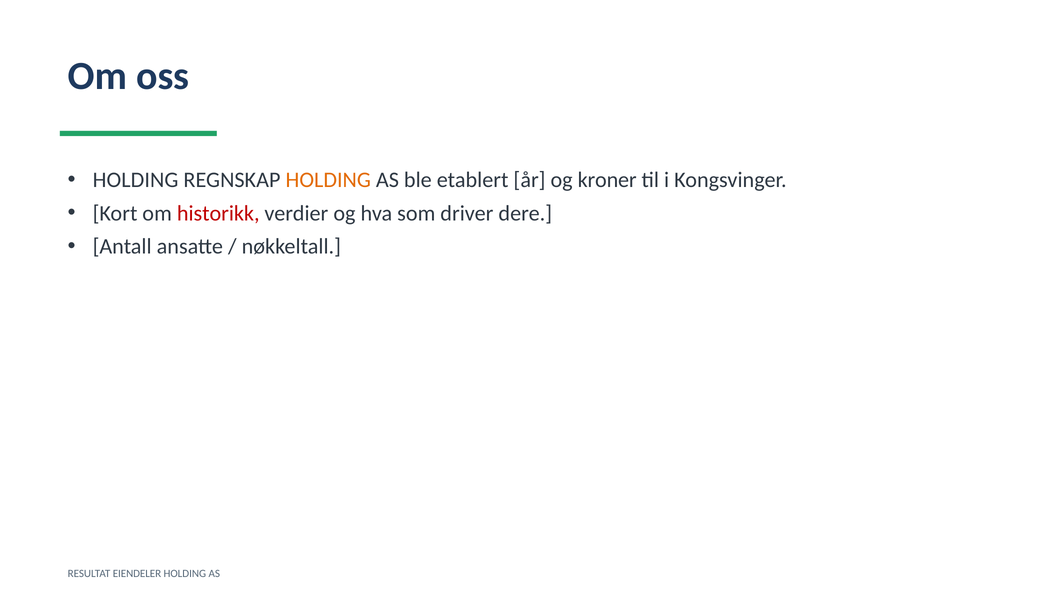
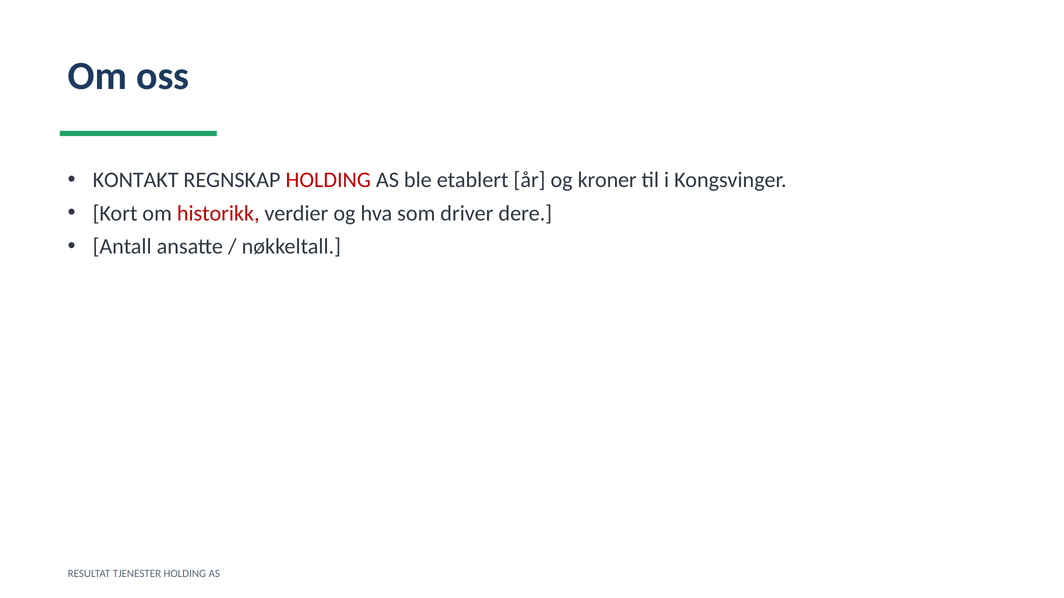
HOLDING: HOLDING -> KONTAKT (136, 180)
HOLDING colour: orange -> red (328, 180)
EIENDELER: EIENDELER -> TJENESTER (137, 574)
